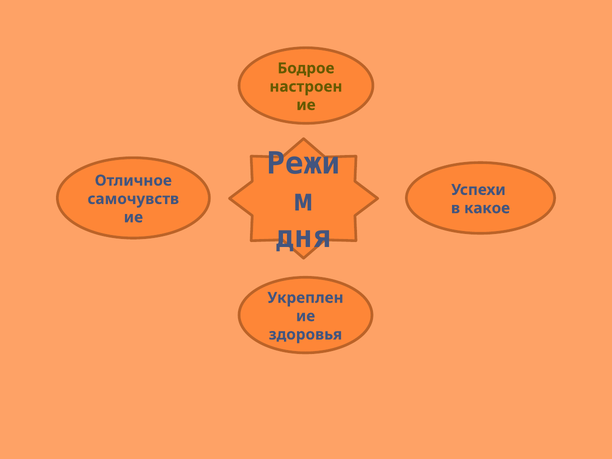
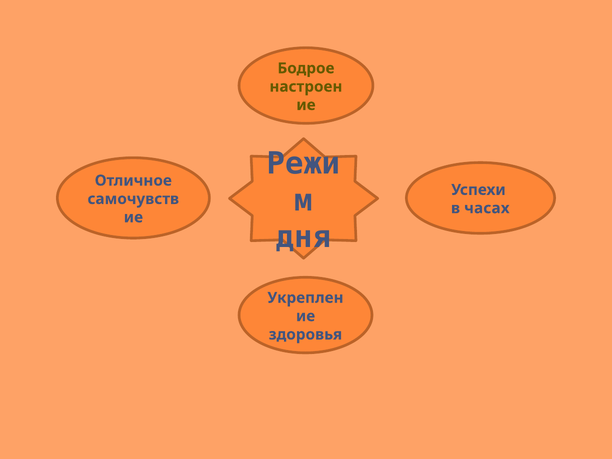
какое: какое -> часах (487, 208)
